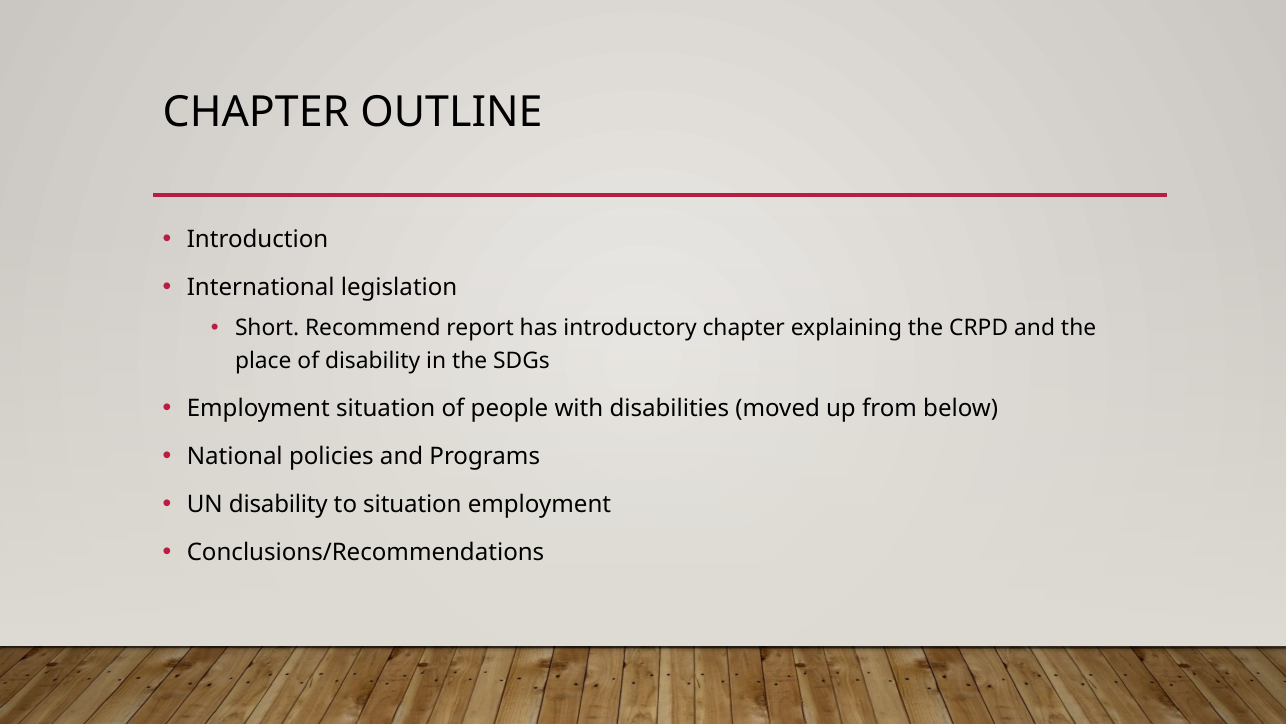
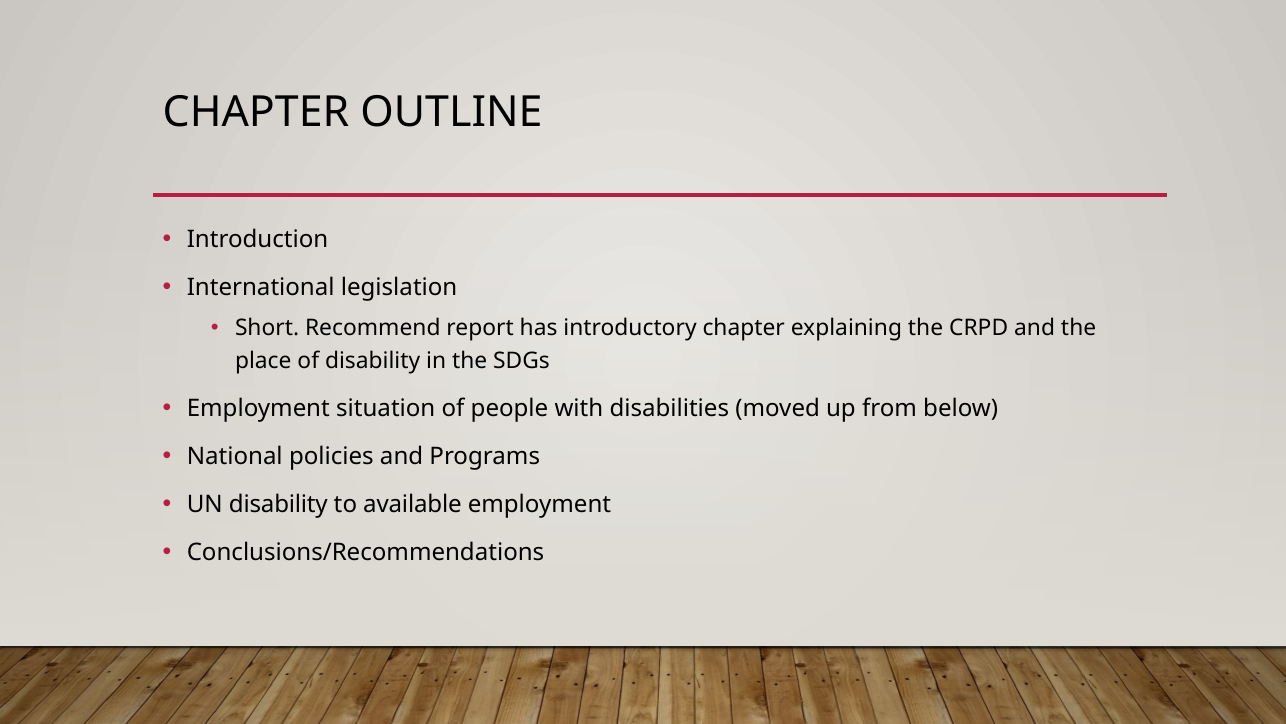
to situation: situation -> available (412, 504)
